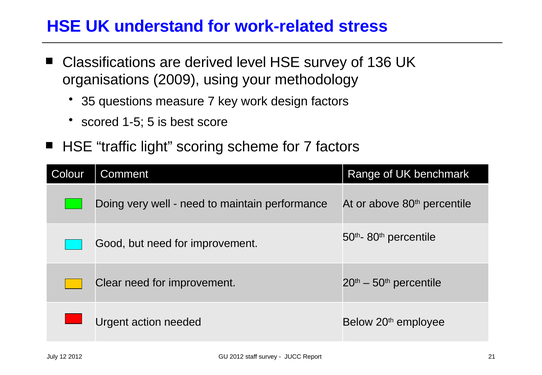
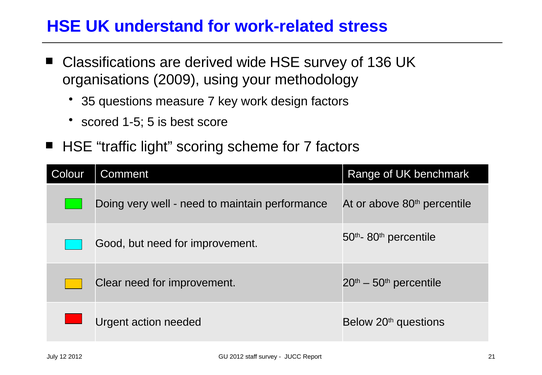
level: level -> wide (251, 62)
20th employee: employee -> questions (421, 322)
